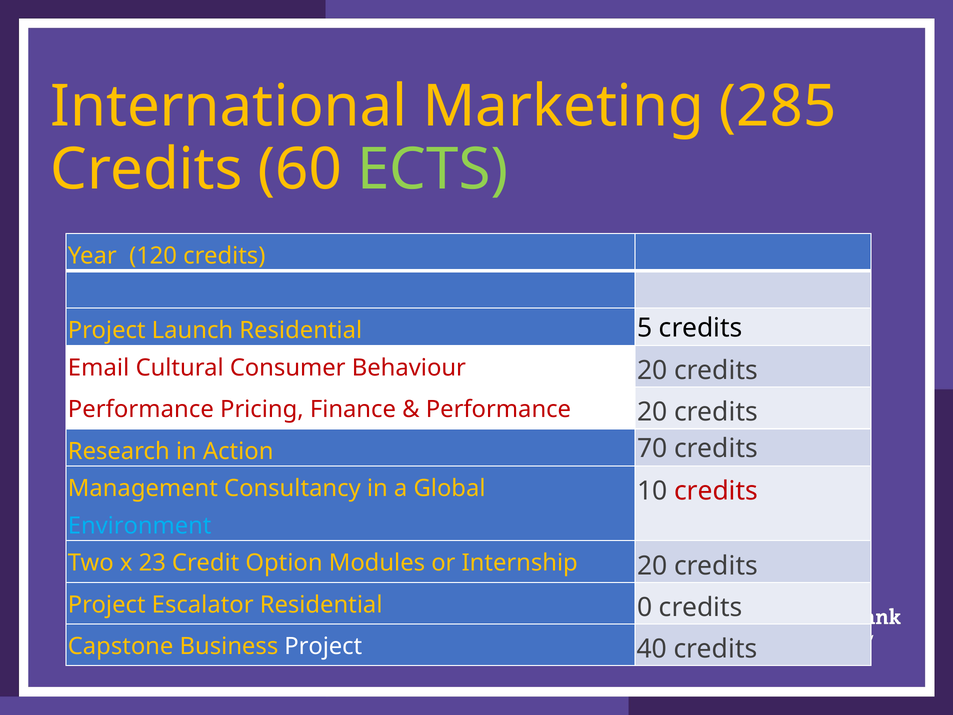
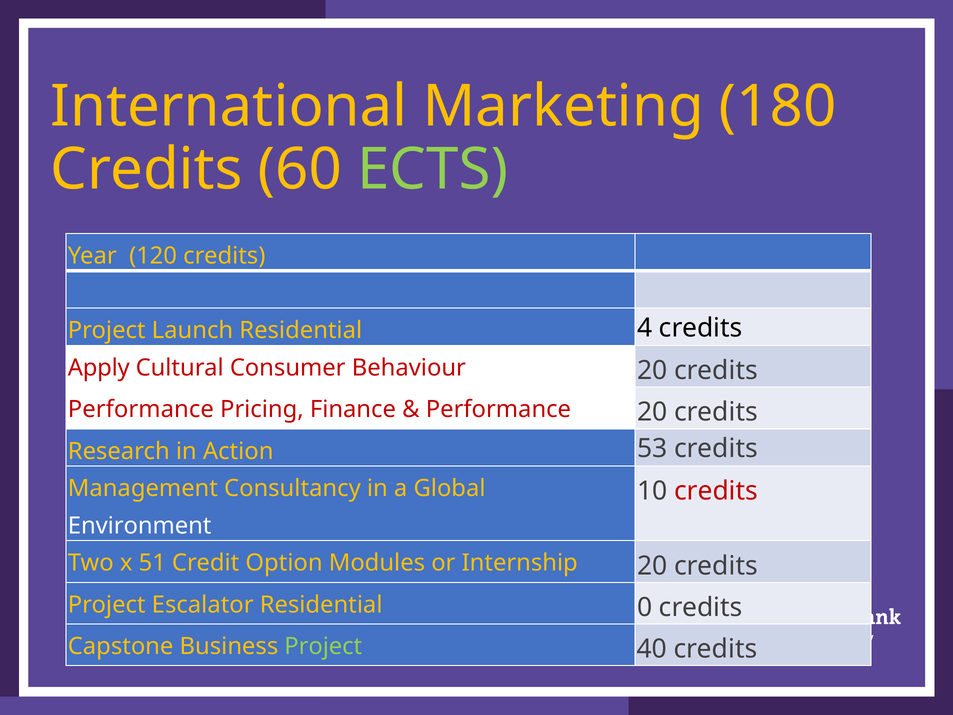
285: 285 -> 180 (778, 107)
5: 5 -> 4 (645, 328)
Email: Email -> Apply (99, 368)
70: 70 -> 53 (652, 448)
Environment colour: light blue -> white (140, 526)
23: 23 -> 51 (152, 563)
Project colour: white -> light green (323, 646)
